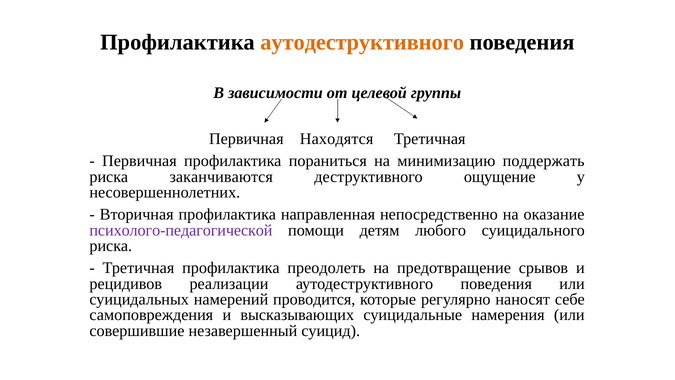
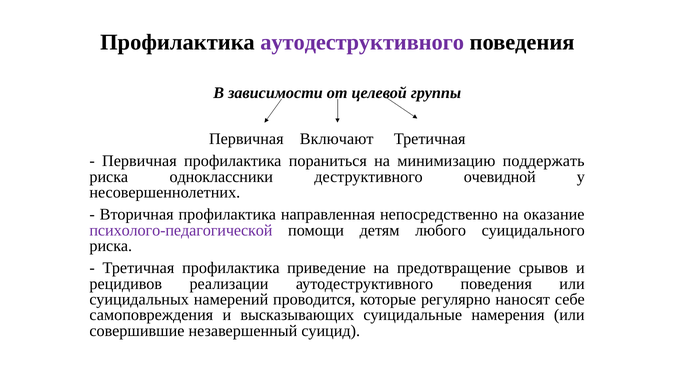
аутодеструктивного colour: orange -> purple (362, 42)
Находятся: Находятся -> Включают (337, 139)
заканчиваются: заканчиваются -> одноклассники (221, 177)
ощущение: ощущение -> очевидной (500, 177)
преодолеть: преодолеть -> приведение (327, 268)
